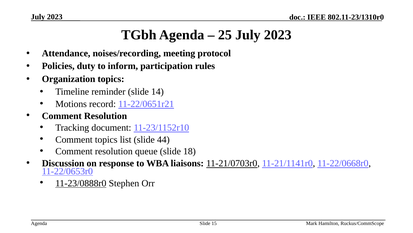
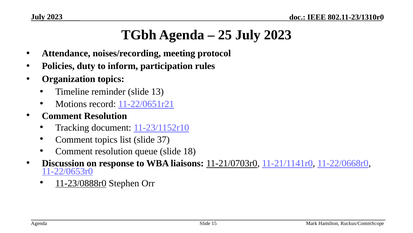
14: 14 -> 13 (157, 91)
44: 44 -> 37 (163, 139)
